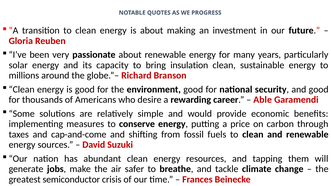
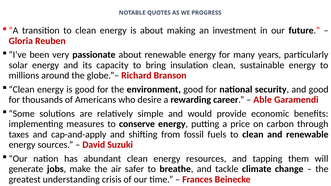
cap-and-come: cap-and-come -> cap-and-apply (79, 135)
semiconductor: semiconductor -> understanding (71, 180)
